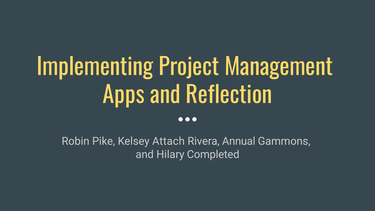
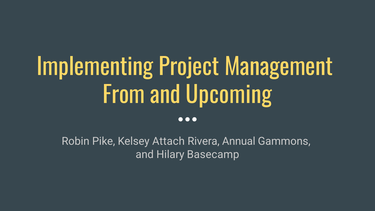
Apps: Apps -> From (124, 95)
Reflection: Reflection -> Upcoming (229, 95)
Completed: Completed -> Basecamp (213, 154)
